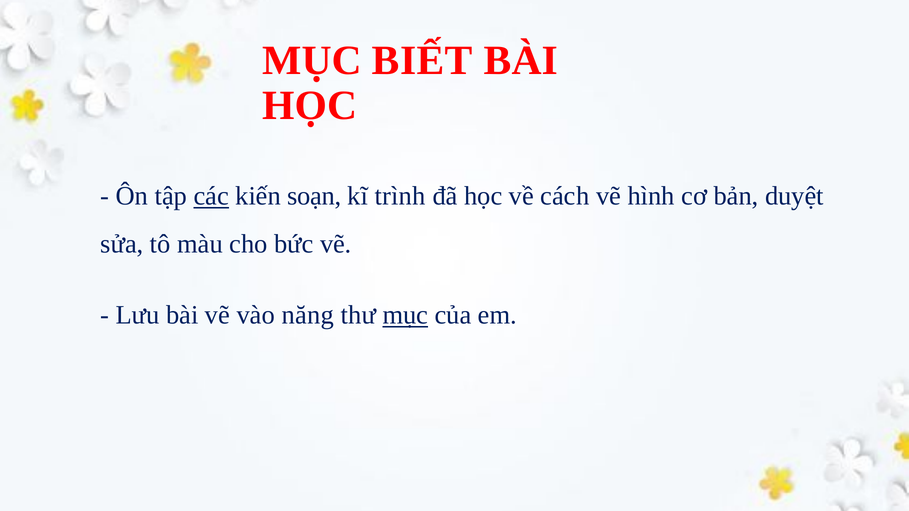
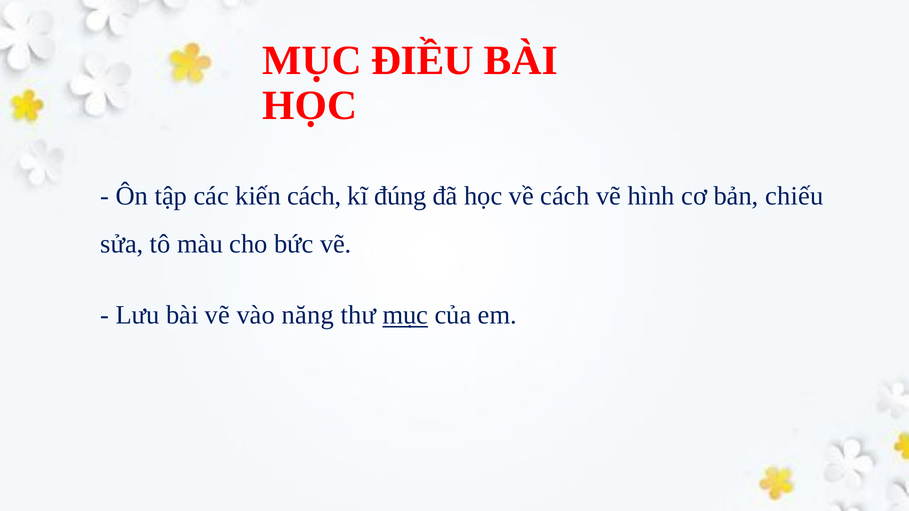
BIẾT: BIẾT -> ĐIỀU (423, 61)
các underline: present -> none (211, 196)
kiến soạn: soạn -> cách (314, 196)
trình: trình -> đúng (400, 196)
duyệt: duyệt -> chiếu (794, 196)
